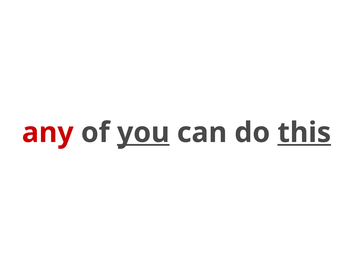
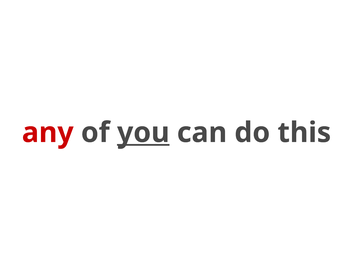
this underline: present -> none (304, 133)
